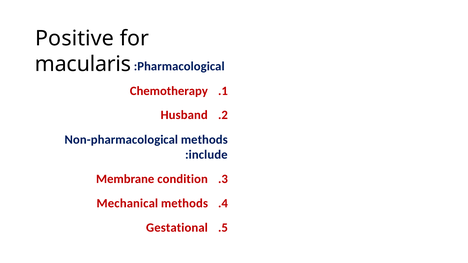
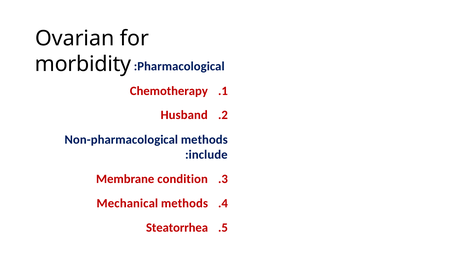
Positive: Positive -> Ovarian (75, 38)
macularis: macularis -> morbidity (83, 64)
Gestational: Gestational -> Steatorrhea (177, 228)
